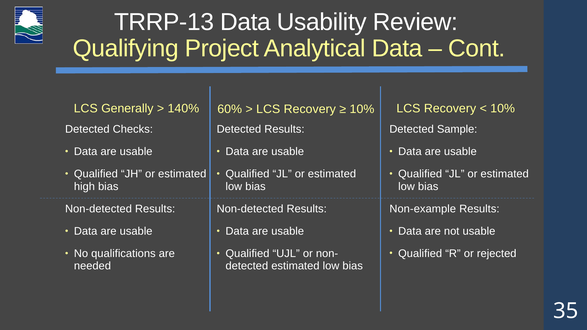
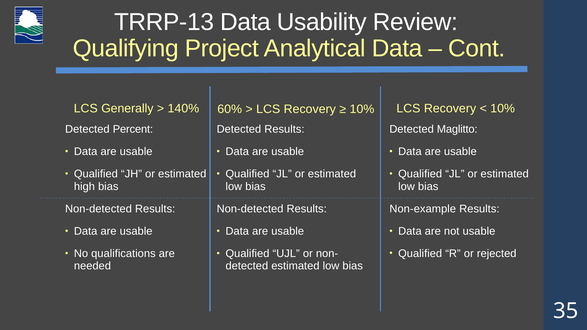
Checks: Checks -> Percent (133, 129)
Sample: Sample -> Maglitto (457, 129)
